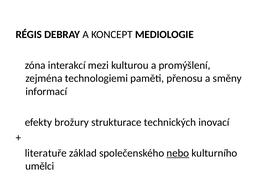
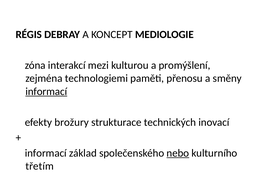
informací underline: none -> present (46, 91)
literatuře: literatuře -> informací (46, 153)
umělci: umělci -> třetím (40, 166)
